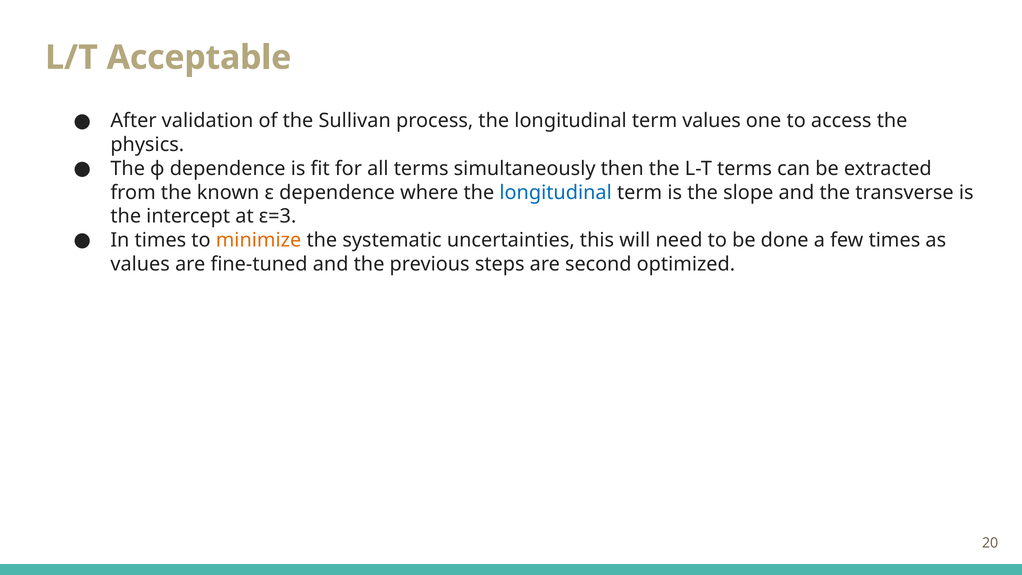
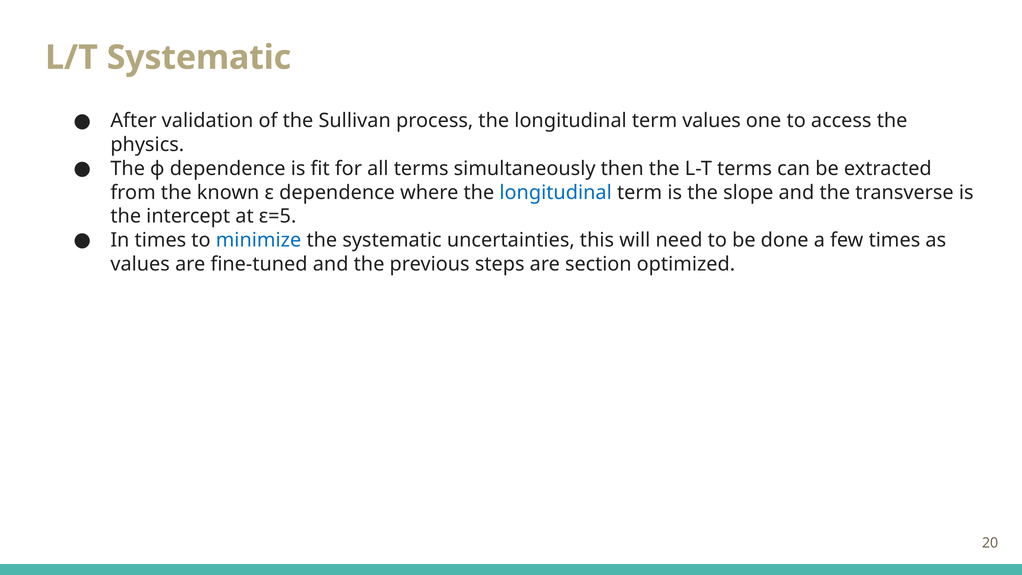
L/T Acceptable: Acceptable -> Systematic (199, 58)
ε=3: ε=3 -> ε=5 (278, 216)
minimize colour: orange -> blue (258, 240)
second: second -> section (598, 264)
